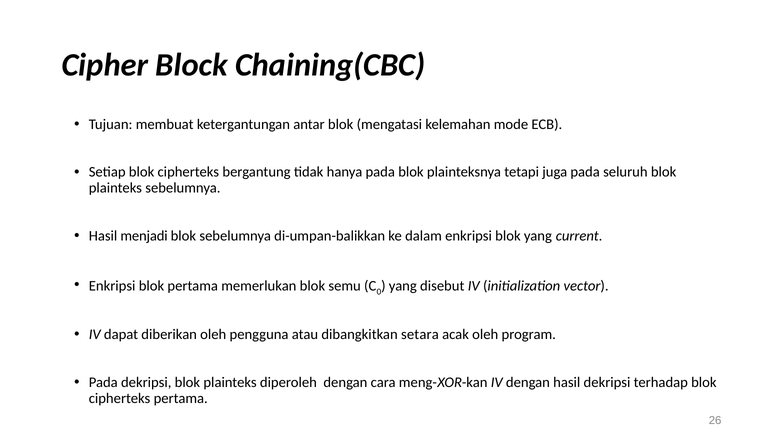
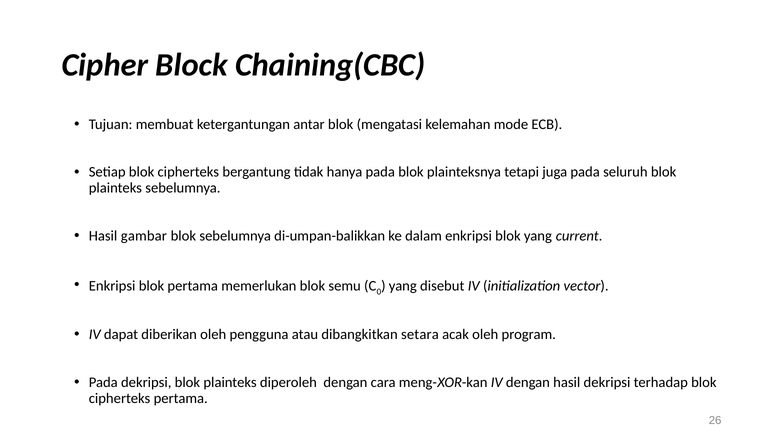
menjadi: menjadi -> gambar (144, 236)
